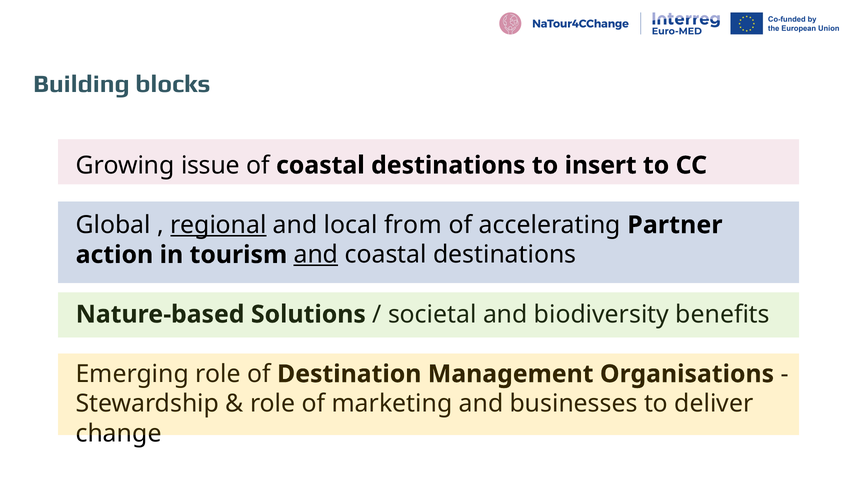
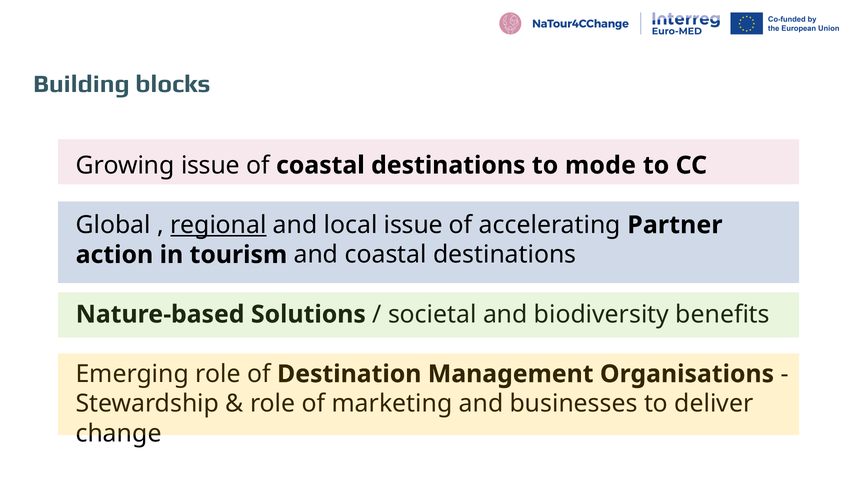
insert: insert -> mode (600, 165)
local from: from -> issue (413, 225)
and underline: present -> none (316, 255)
